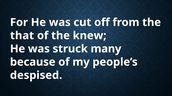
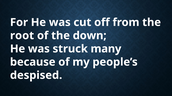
that: that -> root (22, 36)
knew: knew -> down (90, 36)
